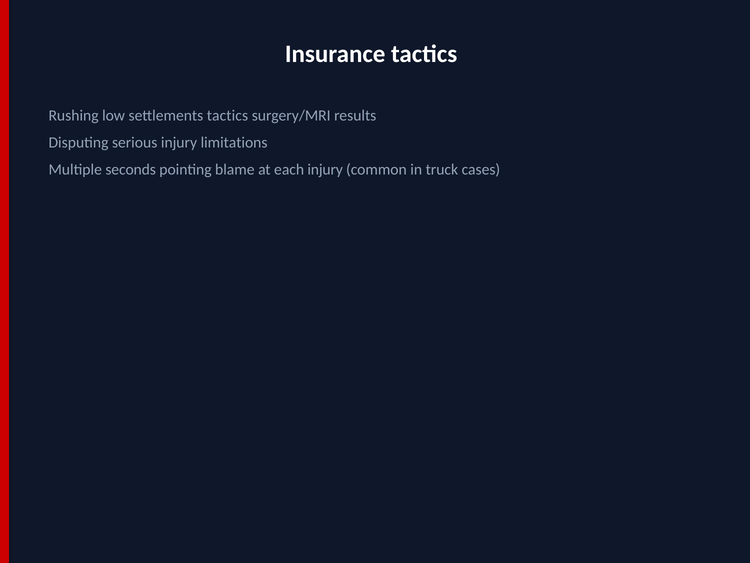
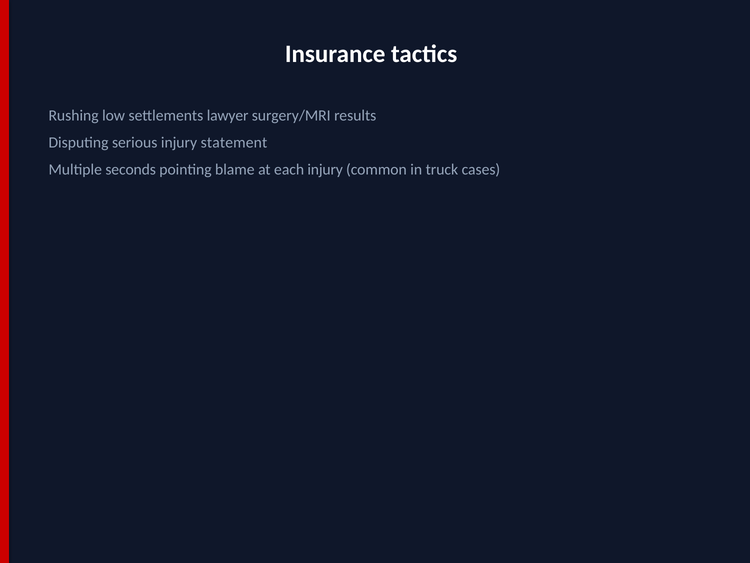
settlements tactics: tactics -> lawyer (228, 115)
limitations: limitations -> statement (234, 142)
